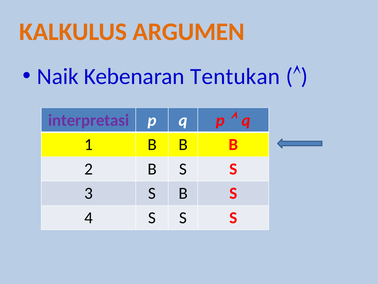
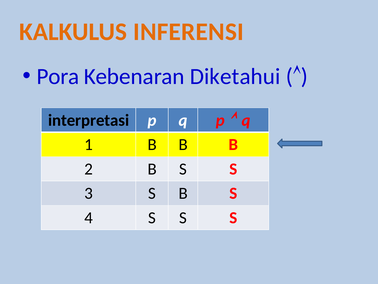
ARGUMEN: ARGUMEN -> INFERENSI (189, 32)
Naik: Naik -> Pora (58, 76)
Tentukan: Tentukan -> Diketahui (235, 76)
interpretasi colour: purple -> black (89, 120)
